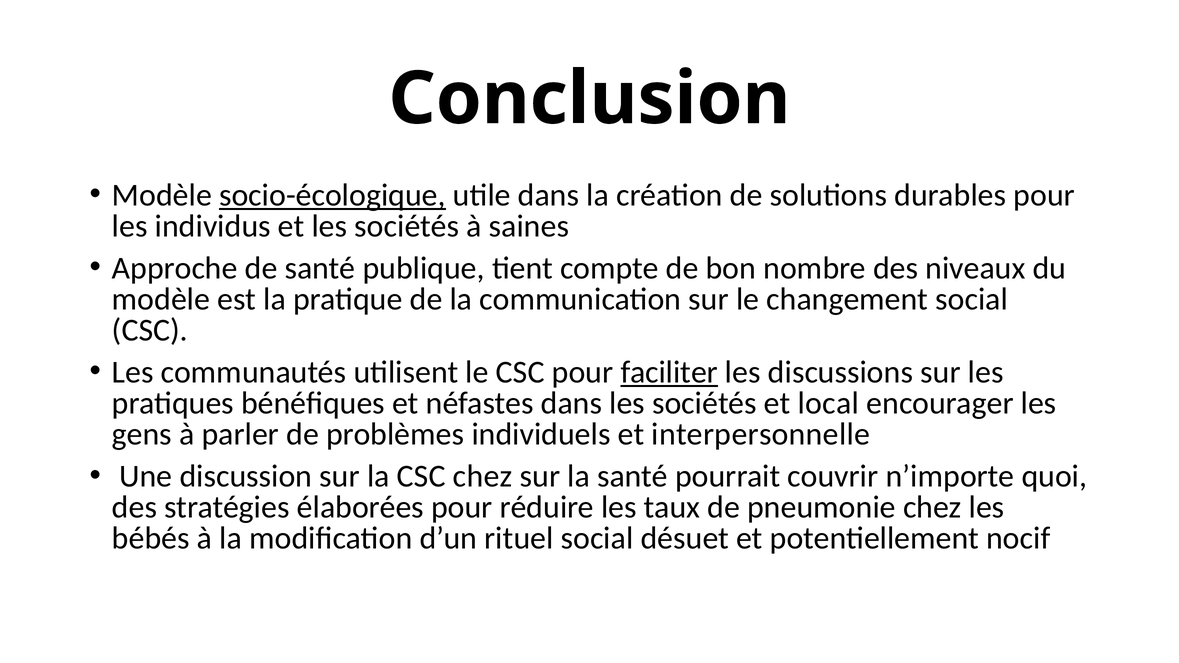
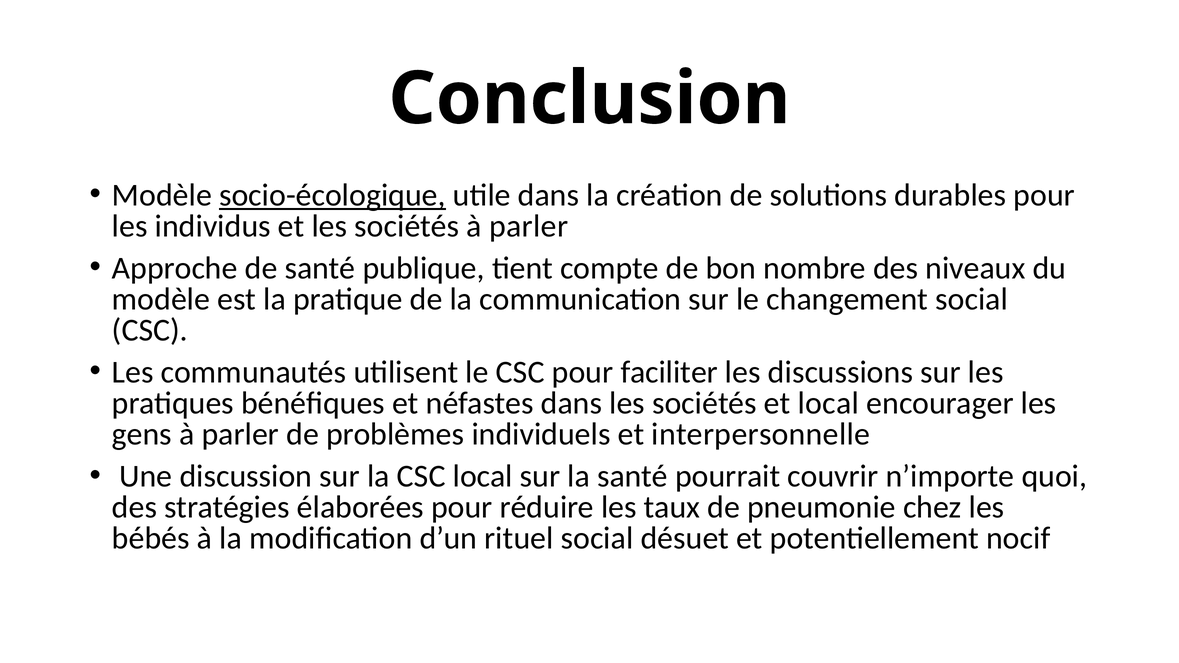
sociétés à saines: saines -> parler (529, 226)
faciliter underline: present -> none (669, 372)
CSC chez: chez -> local (483, 476)
